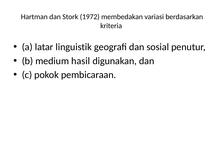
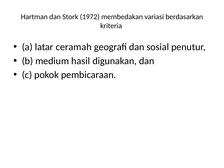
linguistik: linguistik -> ceramah (74, 47)
